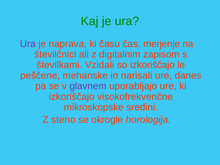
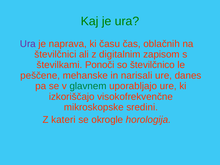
merjenje: merjenje -> oblačnih (162, 44)
Vzidali: Vzidali -> Ponoči (100, 65)
so izkoriščajo: izkoriščajo -> številčnico (152, 65)
glavnem colour: purple -> green (88, 86)
steno: steno -> kateri (63, 120)
